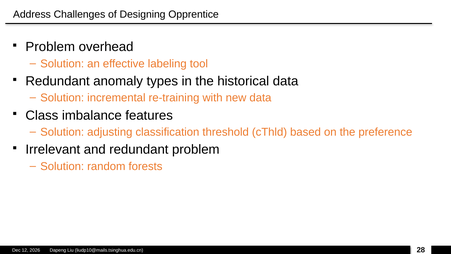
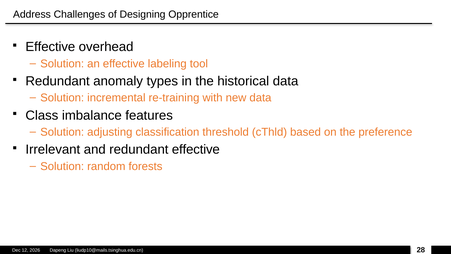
Problem: Problem -> Effective (50, 47)
redundant problem: problem -> effective (196, 149)
